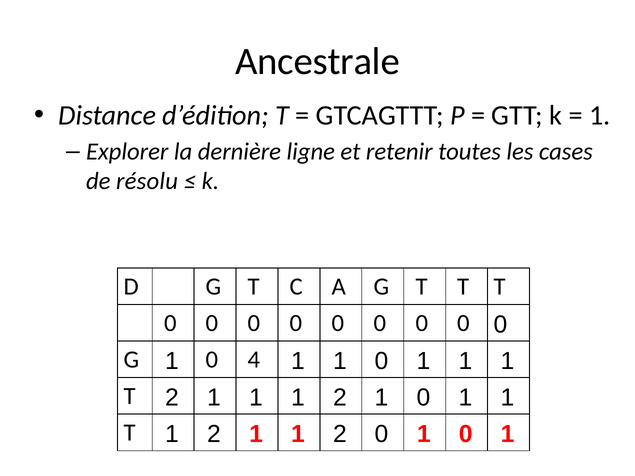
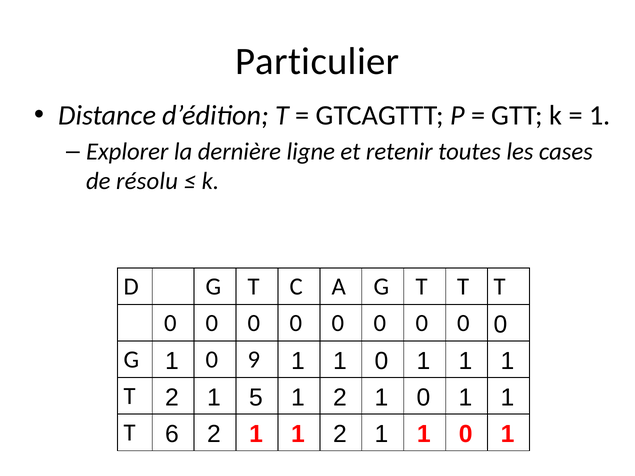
Ancestrale: Ancestrale -> Particulier (317, 61)
4: 4 -> 9 (254, 360)
T 2 1 1: 1 -> 5 (256, 398)
T 1: 1 -> 6 (172, 434)
1 1 2 0: 0 -> 1 (382, 434)
